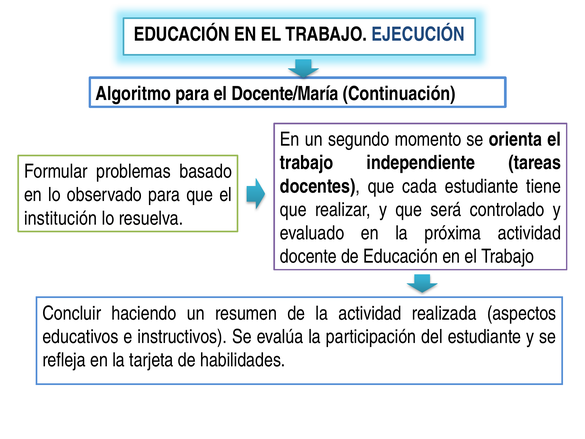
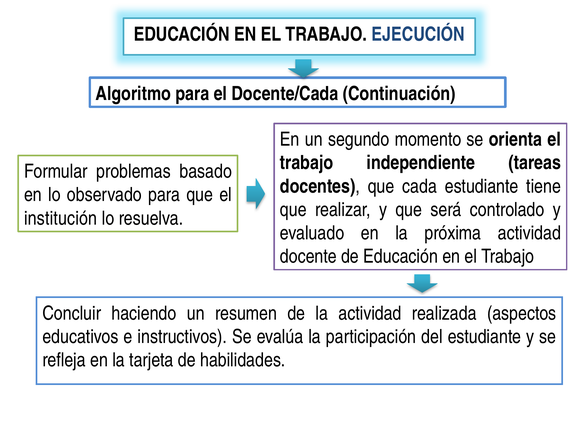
Docente/María: Docente/María -> Docente/Cada (285, 94)
